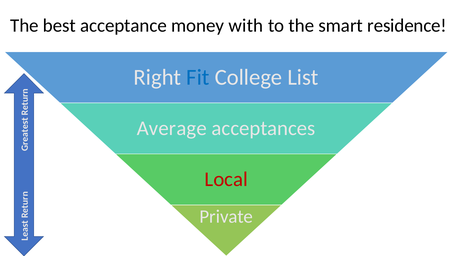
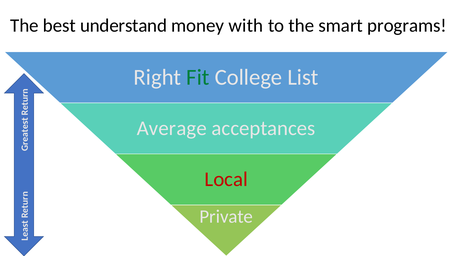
acceptance: acceptance -> understand (124, 25)
residence: residence -> programs (407, 25)
Fit colour: blue -> green (198, 77)
